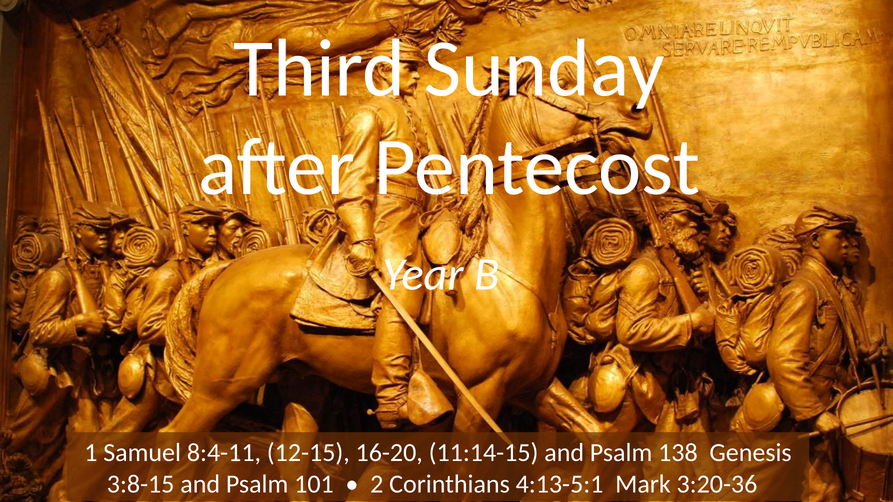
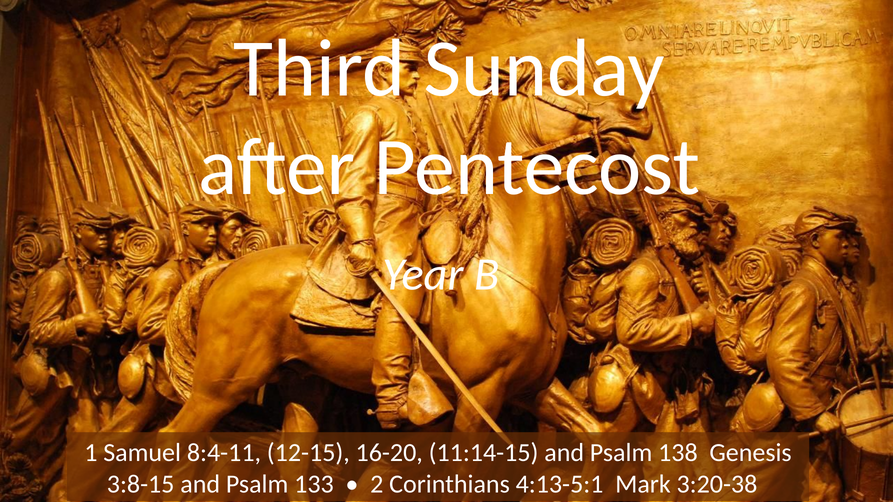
101: 101 -> 133 (314, 484)
3:20-36: 3:20-36 -> 3:20-38 (717, 484)
